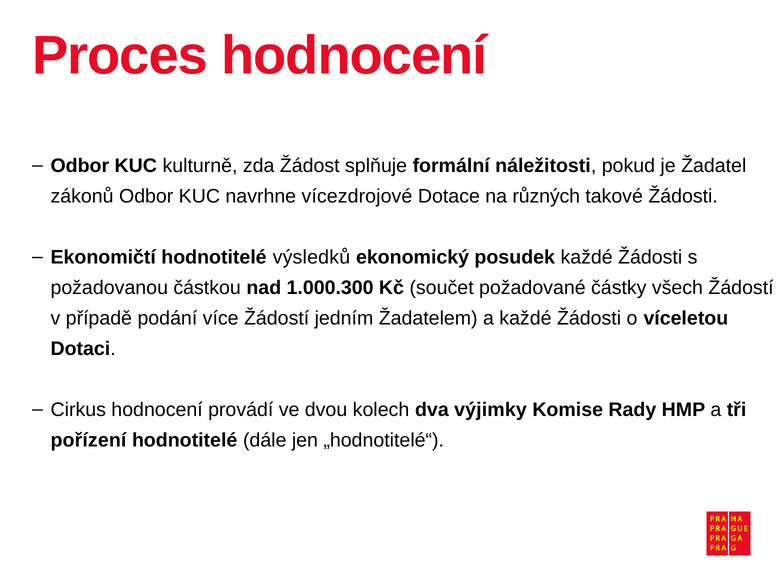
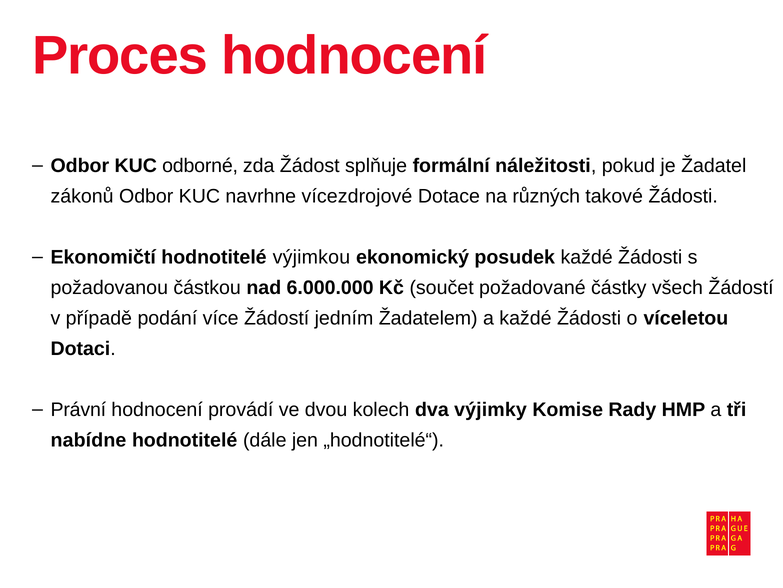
kulturně: kulturně -> odborné (200, 166)
výsledků: výsledků -> výjimkou (311, 257)
1.000.300: 1.000.300 -> 6.000.000 (330, 287)
Cirkus: Cirkus -> Právní (78, 409)
pořízení: pořízení -> nabídne (88, 440)
